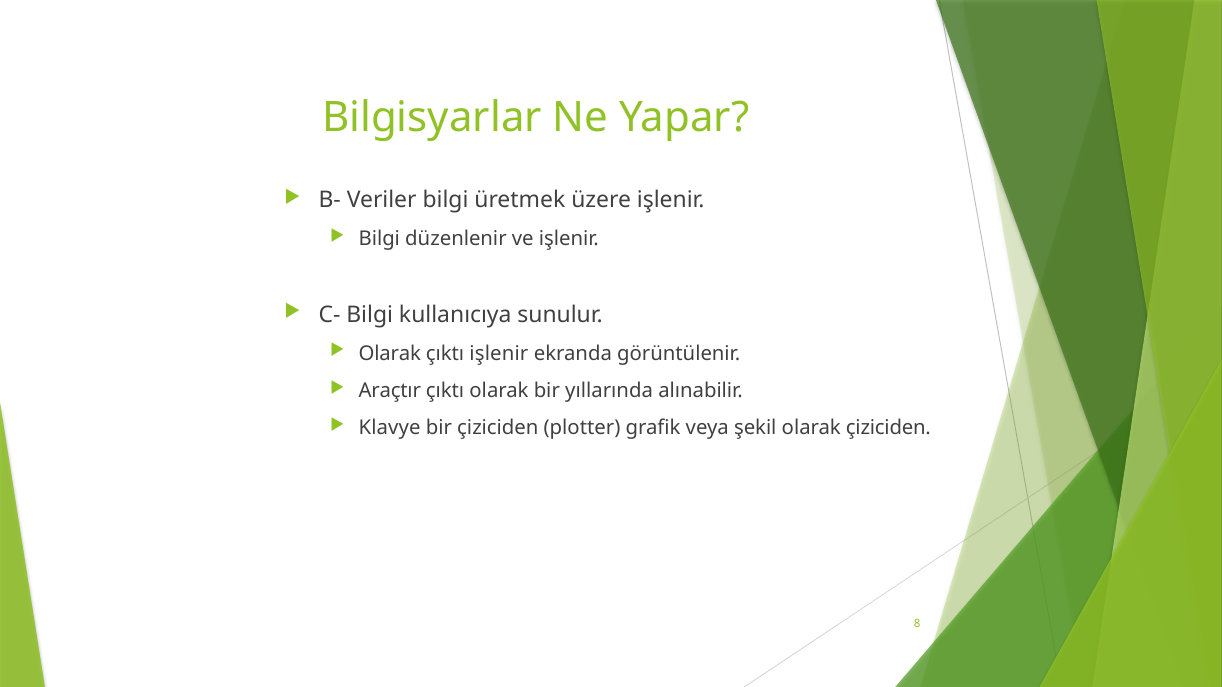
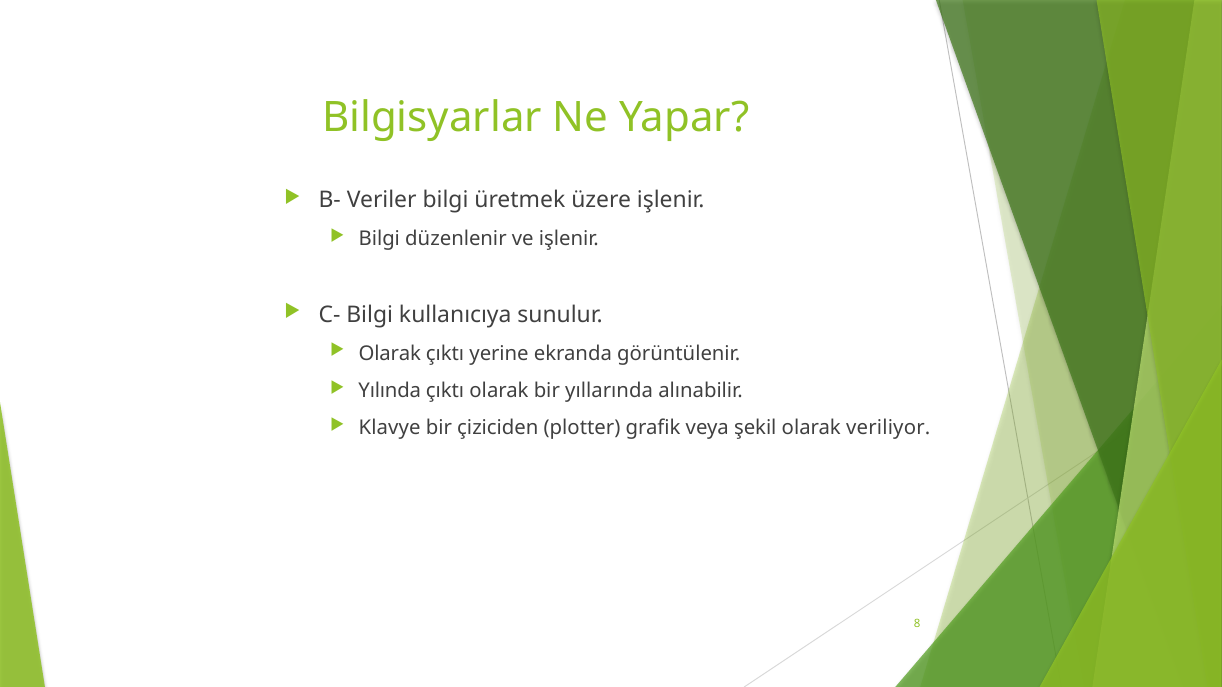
çıktı işlenir: işlenir -> yerine (499, 354)
Araçtır: Araçtır -> Yılında (390, 391)
olarak çiziciden: çiziciden -> veriliyor (888, 428)
